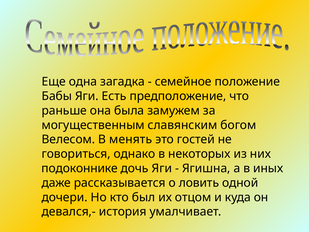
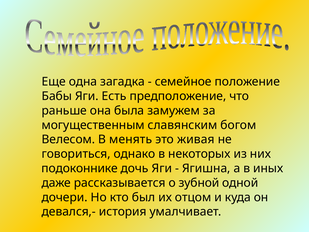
гостей: гостей -> живая (196, 139)
ловить: ловить -> зубной (199, 183)
